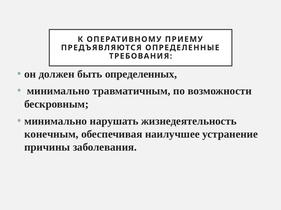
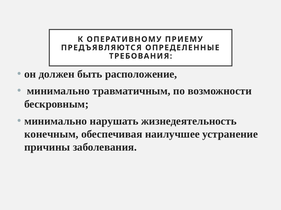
определенных: определенных -> расположение (141, 74)
